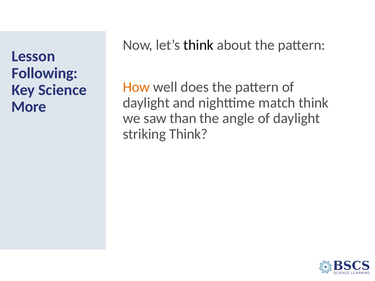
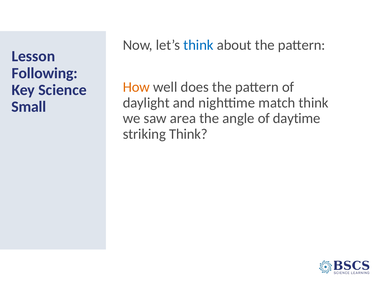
think colour: black -> blue (199, 45)
More: More -> Small (29, 107)
than: than -> area (183, 119)
angle of daylight: daylight -> daytime (297, 119)
